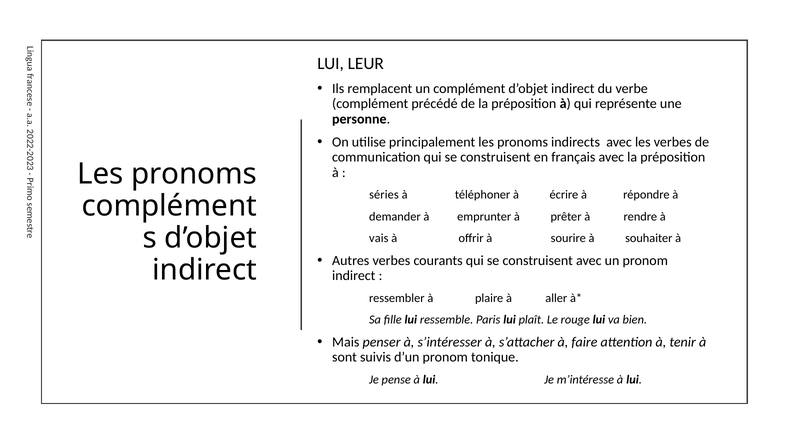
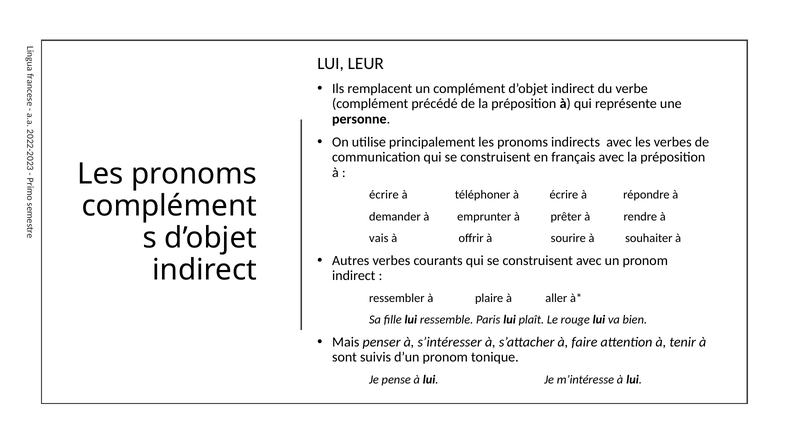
séries: séries -> écrire (384, 195)
